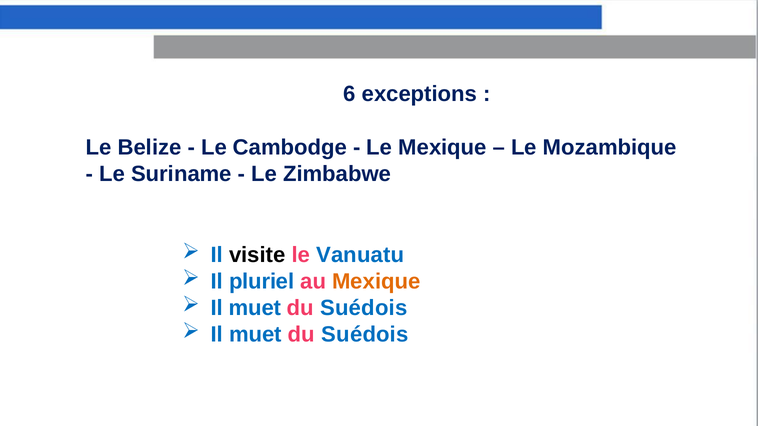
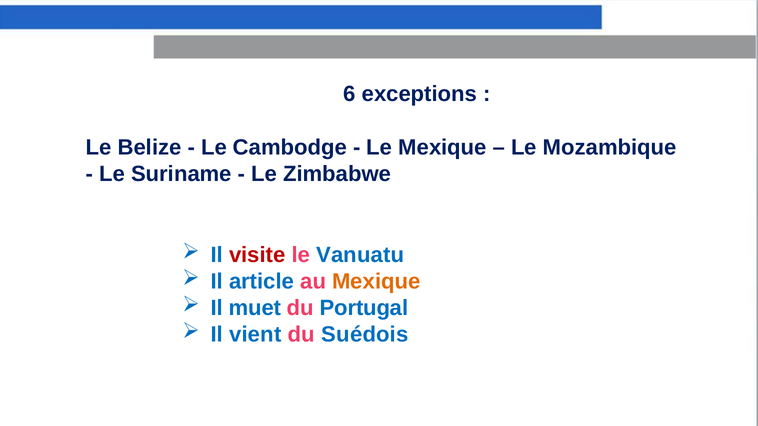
visite colour: black -> red (257, 255)
pluriel: pluriel -> article (262, 282)
Suédois: Suédois -> Portugal (364, 308)
muet: muet -> vient (255, 335)
